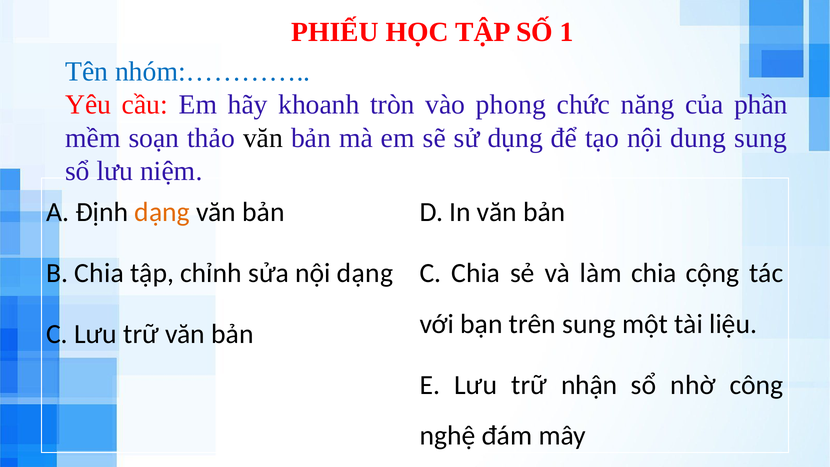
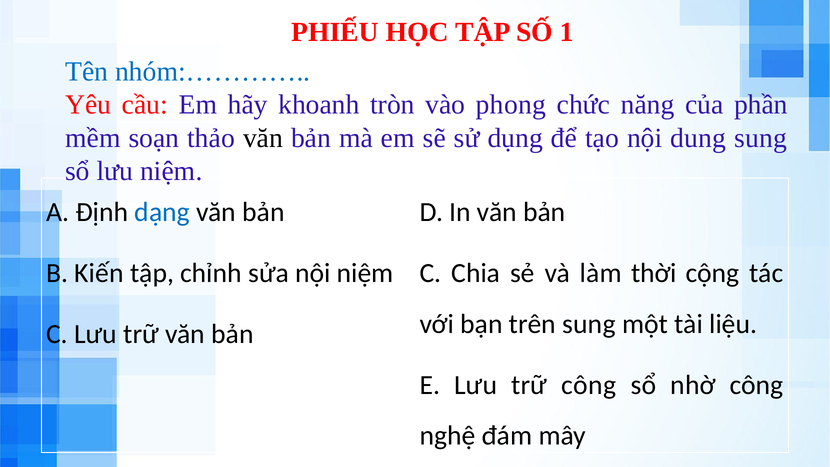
dạng colour: orange -> blue (162, 212)
B Chia: Chia -> Kiến (99, 273)
nội dạng: dạng -> niệm (365, 273)
làm chia: chia -> thời (654, 273)
trữ nhận: nhận -> công (589, 385)
